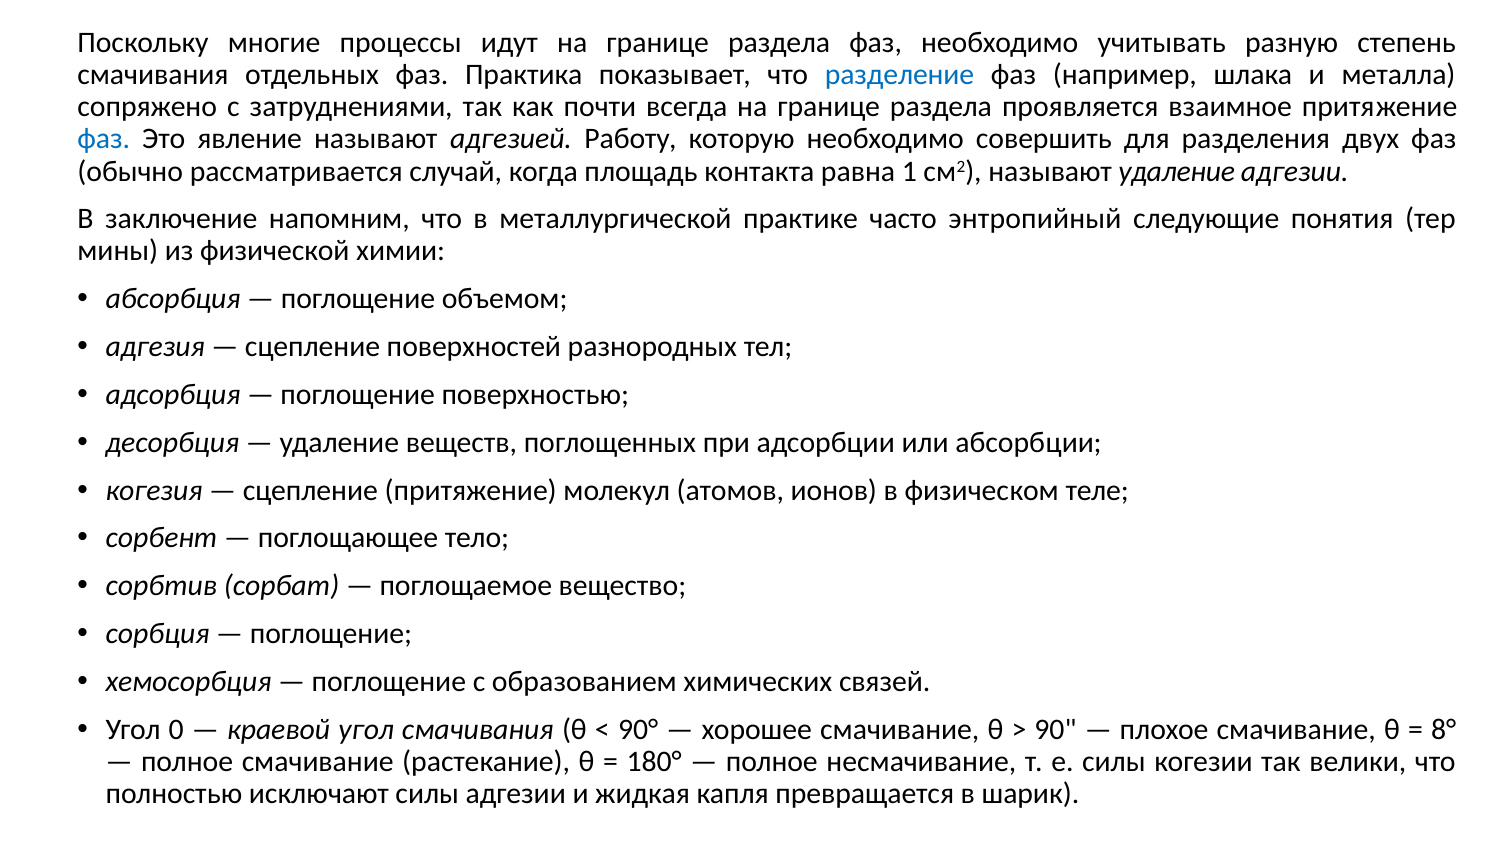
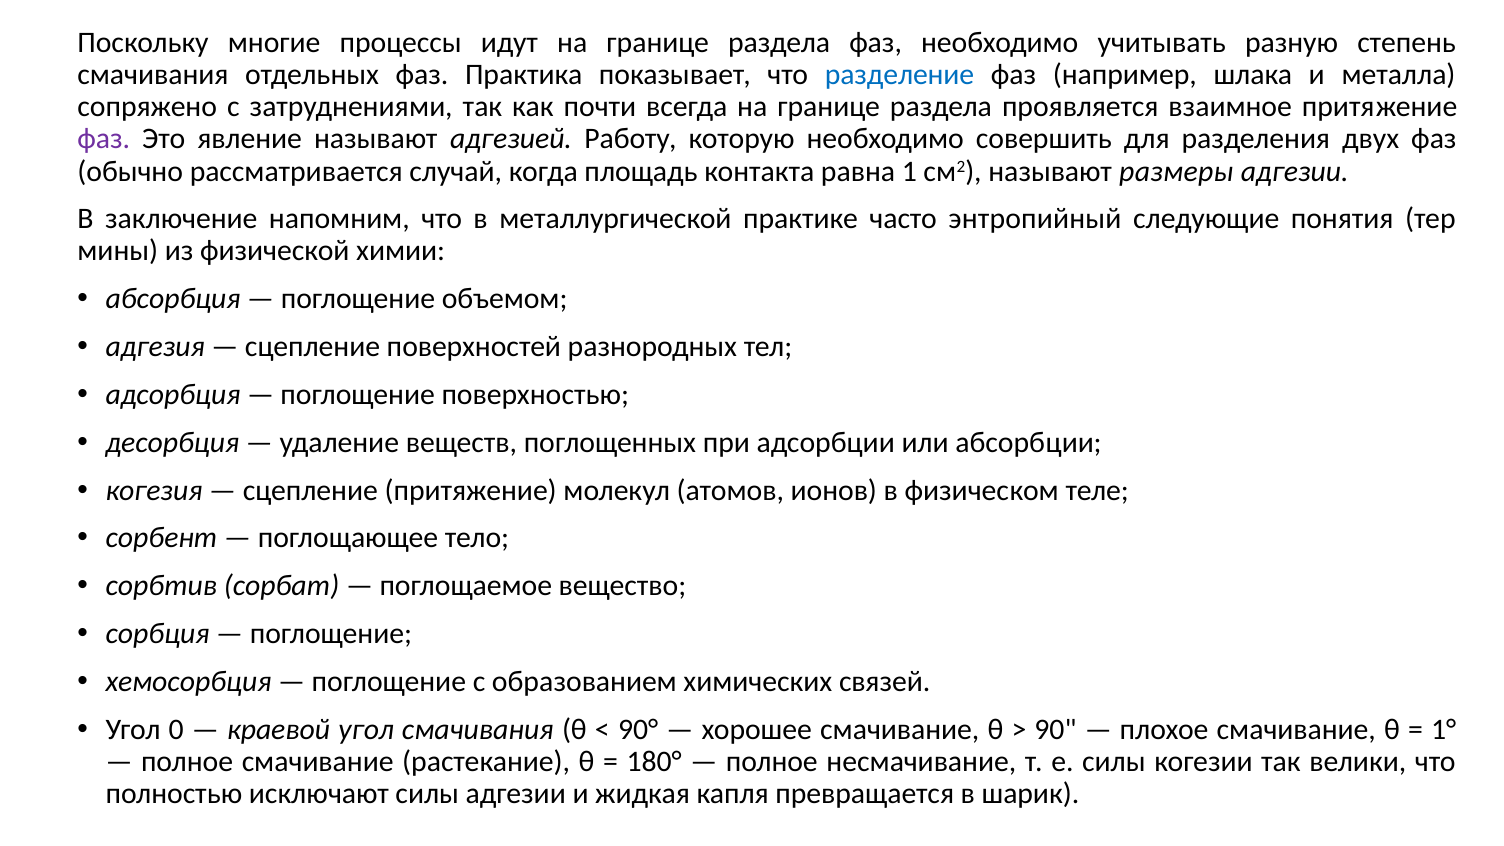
фаз colour: blue -> purple (104, 139)
удаление: удаление -> размеры (1176, 171)
8°: 8° -> 1° (1444, 729)
